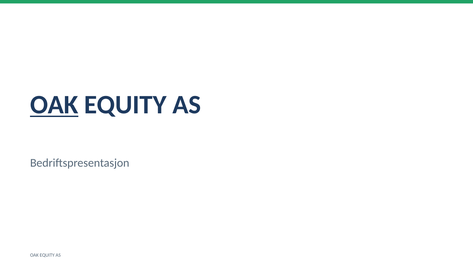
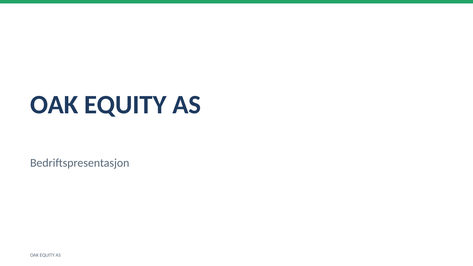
OAK underline: present -> none (54, 105)
